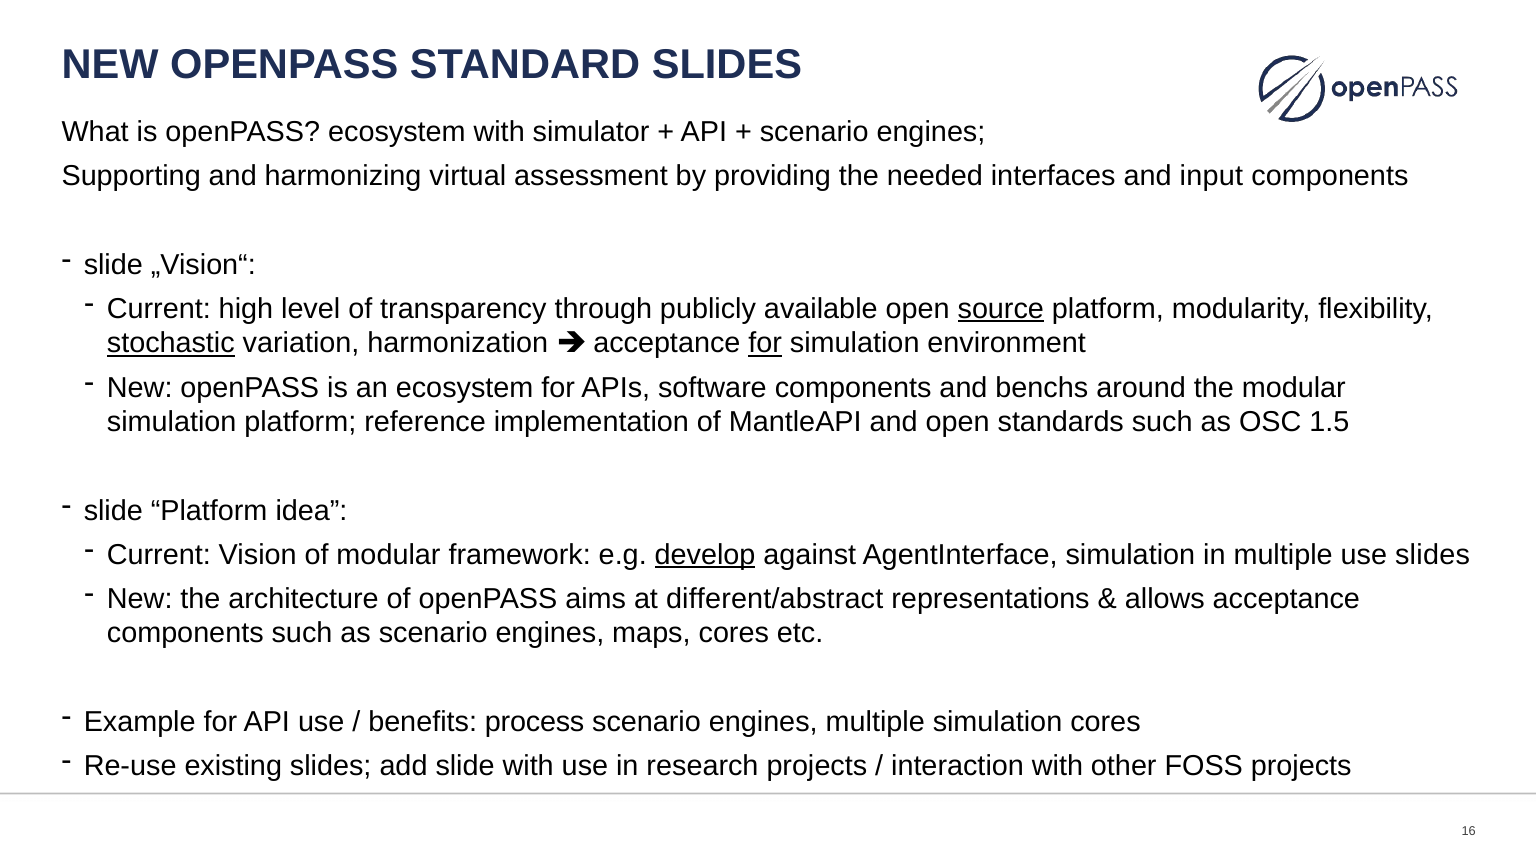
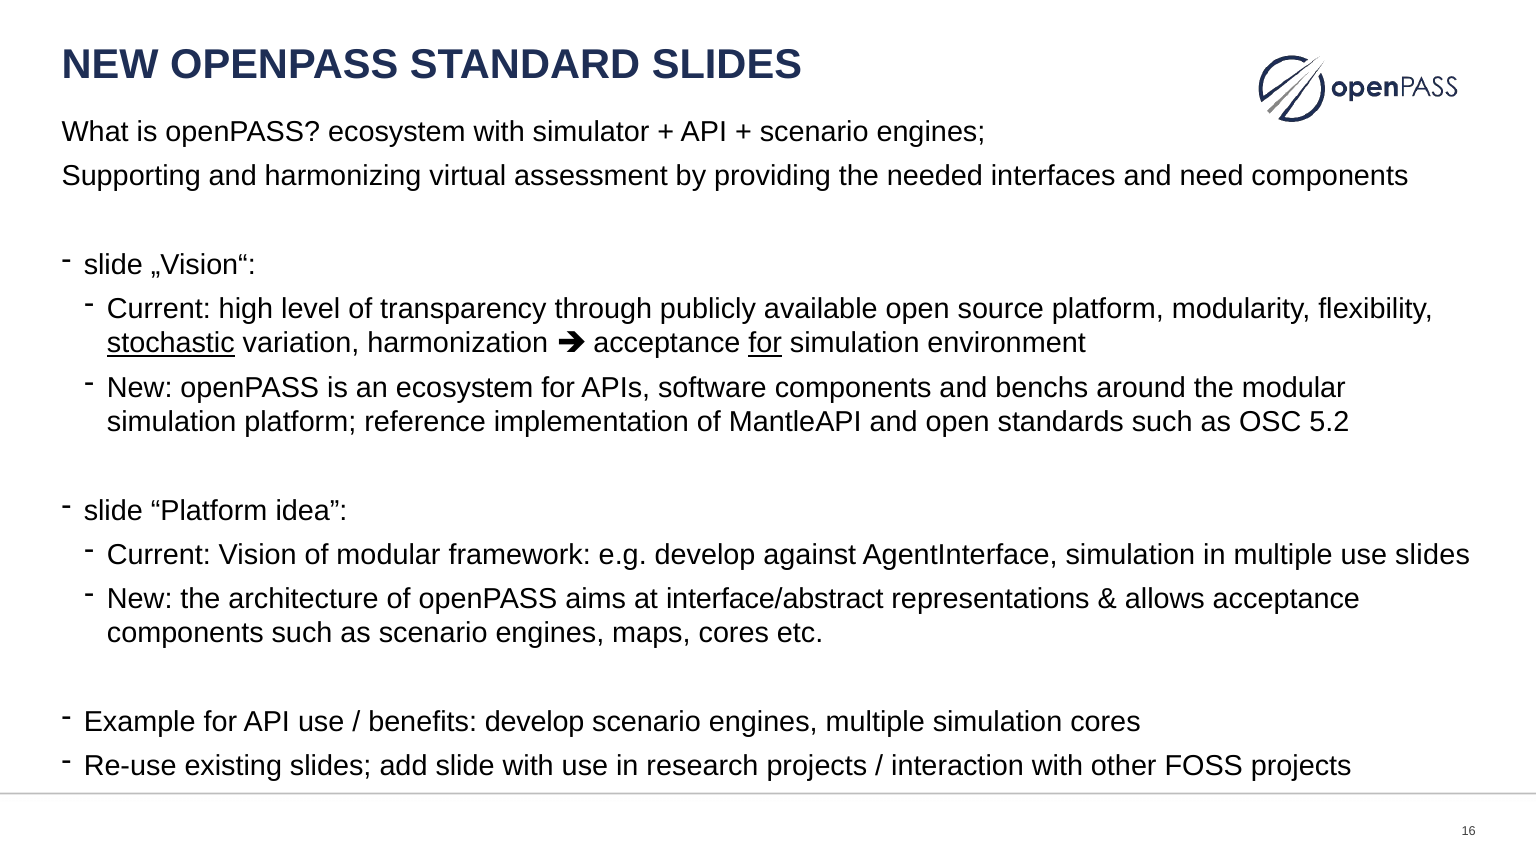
input: input -> need (1212, 176)
source underline: present -> none (1001, 309)
1.5: 1.5 -> 5.2 (1329, 422)
develop underline: present -> none (705, 555)
different/abstract: different/abstract -> interface/abstract (775, 599)
benefits process: process -> develop (535, 722)
